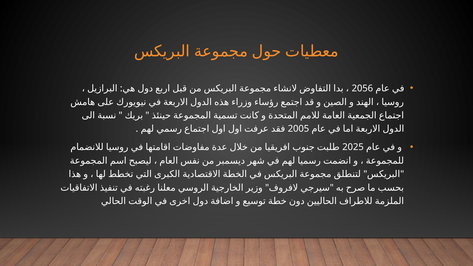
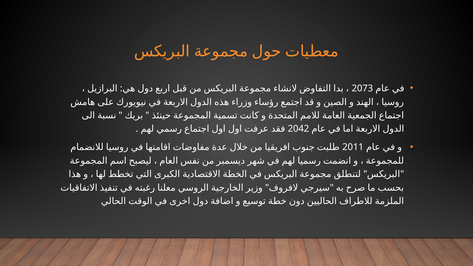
2056: 2056 -> 2073 (362, 88)
2005: 2005 -> 2042 (298, 129)
2025: 2025 -> 2011 (353, 147)
